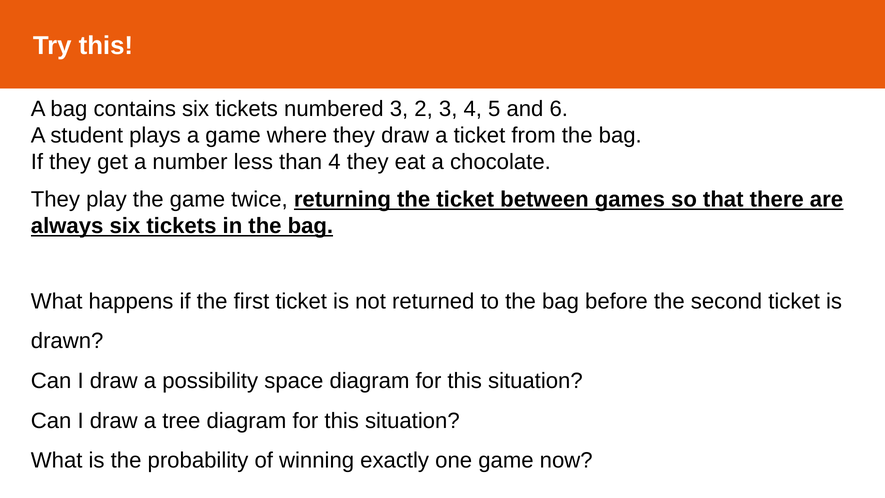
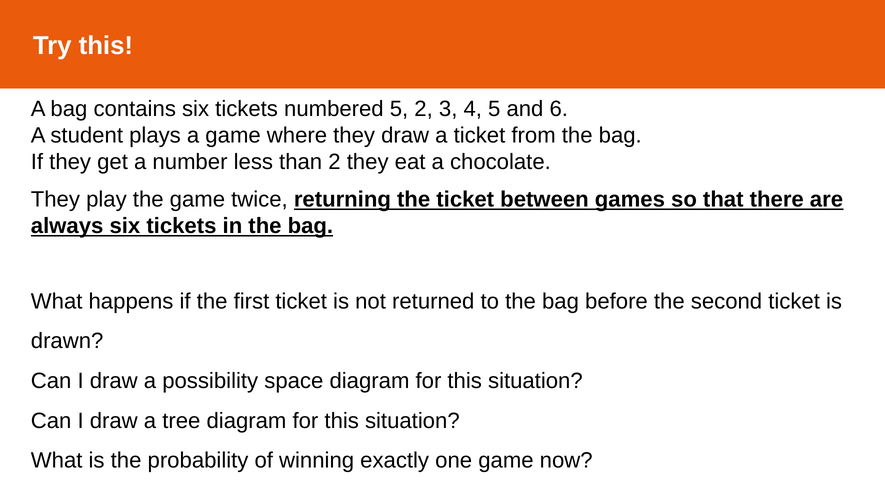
numbered 3: 3 -> 5 (399, 109)
than 4: 4 -> 2 (334, 162)
